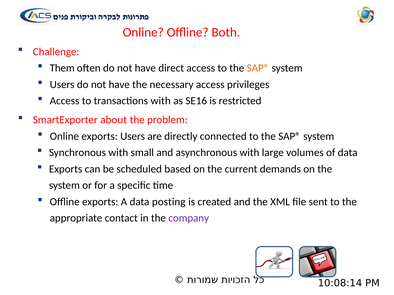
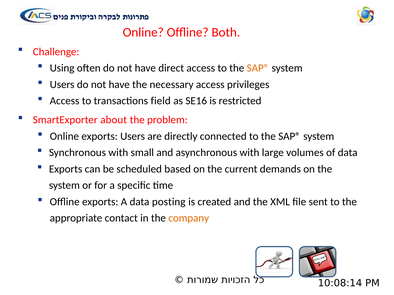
Them: Them -> Using (62, 68)
transactions with: with -> field (161, 101)
company colour: purple -> orange (189, 218)
